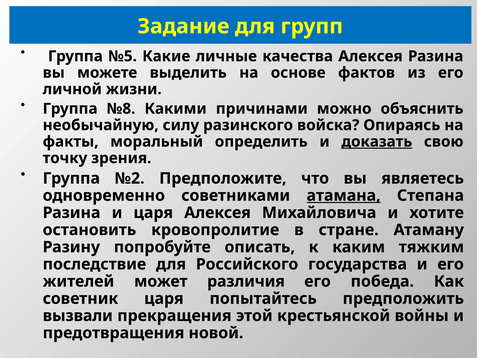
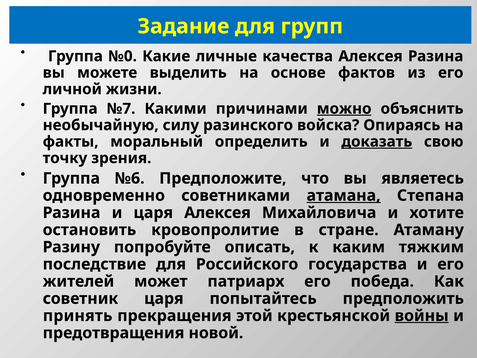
№5: №5 -> №0 (123, 56)
№8: №8 -> №7 (121, 109)
можно underline: none -> present (344, 109)
№2: №2 -> №6 (130, 178)
различия: различия -> патриарх (246, 281)
вызвали: вызвали -> принять (78, 316)
войны underline: none -> present (422, 316)
